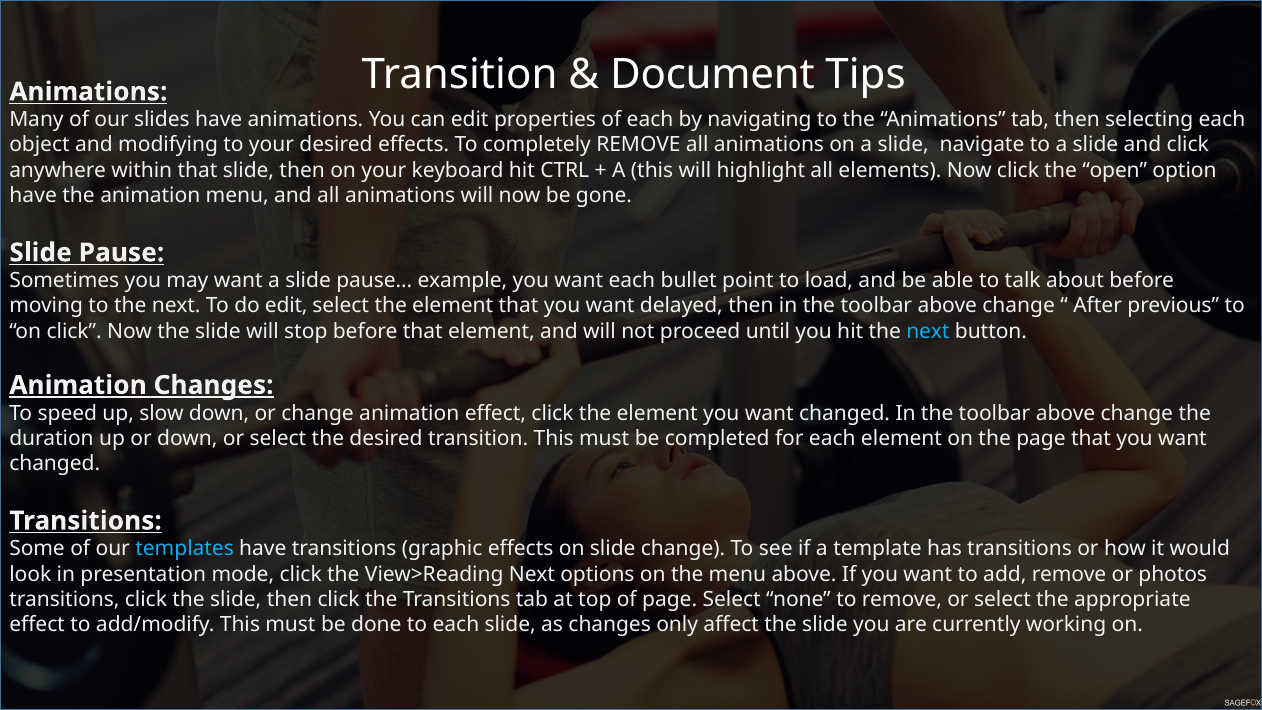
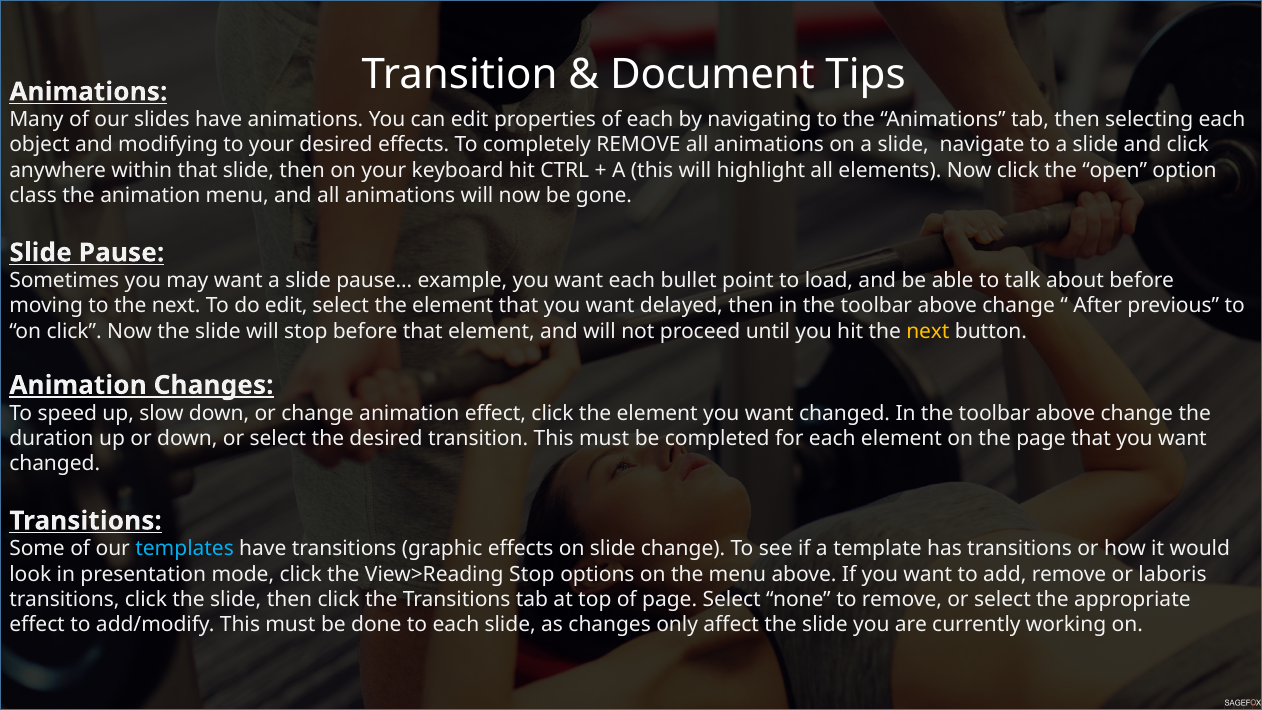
have: have -> class (33, 195)
next colour: light blue -> yellow (928, 331)
View>Reading Next: Next -> Stop (532, 574)
photos: photos -> laboris (1173, 574)
